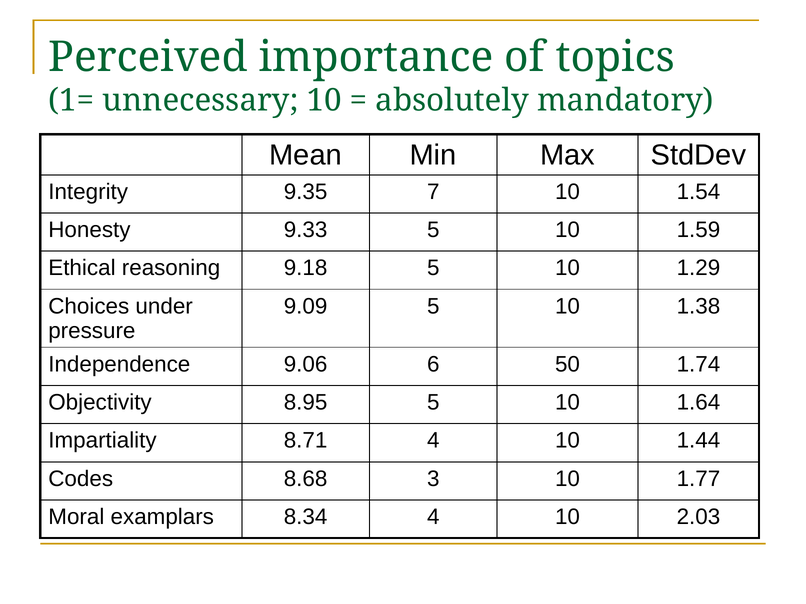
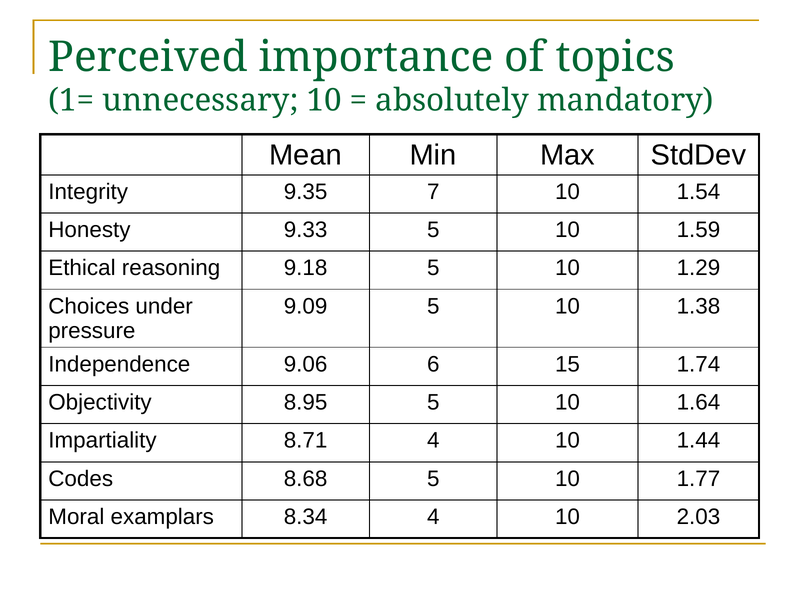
50: 50 -> 15 (568, 364)
8.68 3: 3 -> 5 (433, 479)
